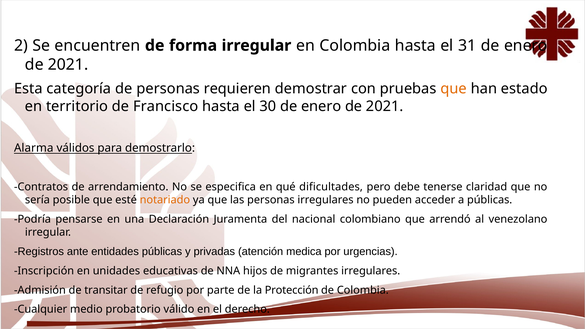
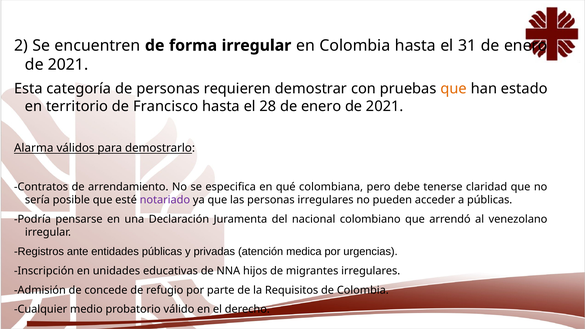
30: 30 -> 28 (268, 106)
dificultades: dificultades -> colombiana (331, 187)
notariado colour: orange -> purple (165, 200)
transitar: transitar -> concede (106, 290)
Protección: Protección -> Requisitos (292, 290)
